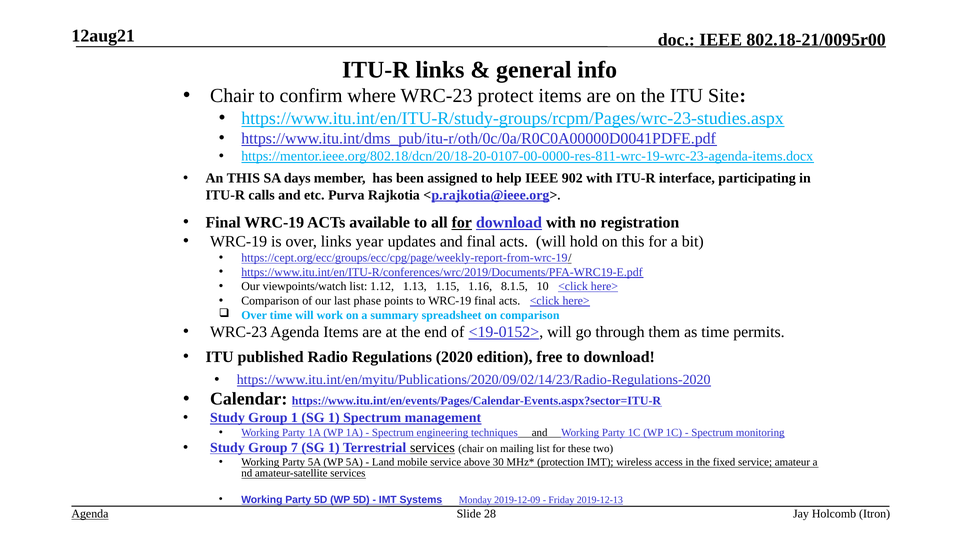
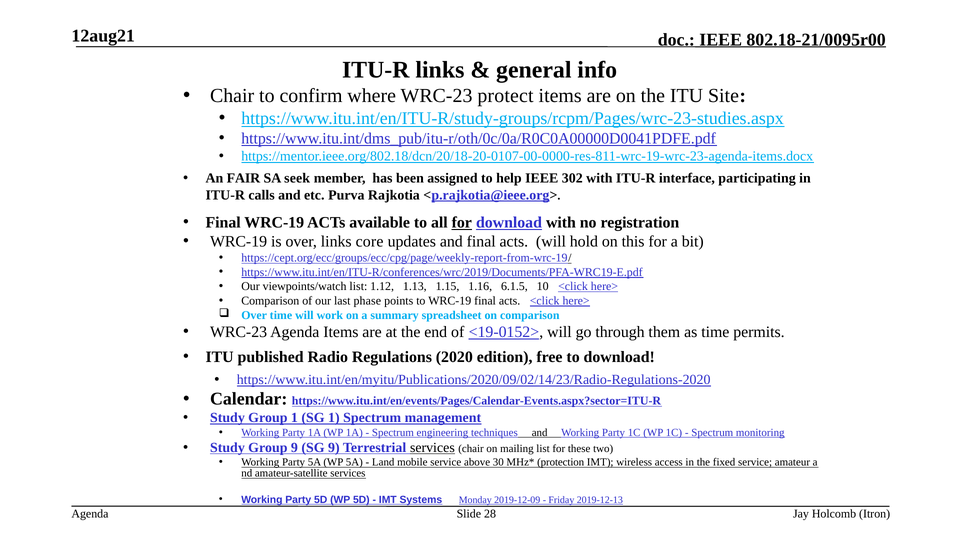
An THIS: THIS -> FAIR (243, 178)
days: days -> seek (297, 178)
902: 902 -> 302 (572, 178)
year: year -> core (370, 242)
8.1.5: 8.1.5 -> 6.1.5 (514, 287)
Group 7: 7 -> 9 (294, 448)
1: 1 -> 9 (334, 448)
Agenda underline: present -> none (90, 514)
